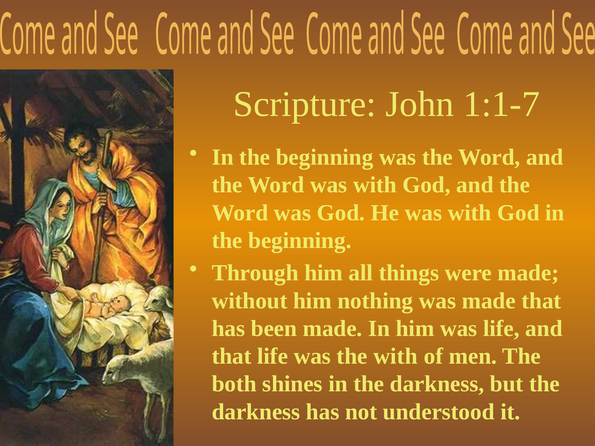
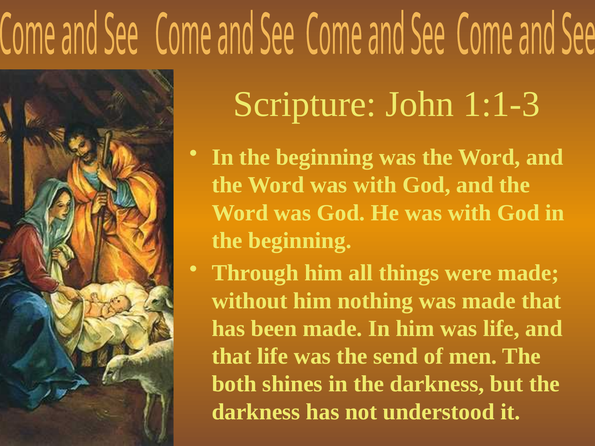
1:1-7: 1:1-7 -> 1:1-3 (502, 104)
the with: with -> send (396, 356)
